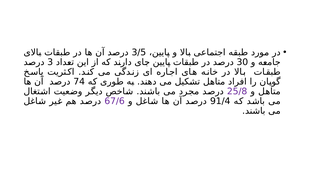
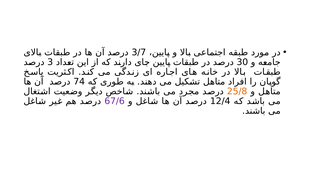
3/5: 3/5 -> 3/7 (139, 52)
25/8 colour: purple -> orange (237, 91)
91/4: 91/4 -> 12/4 (220, 101)
